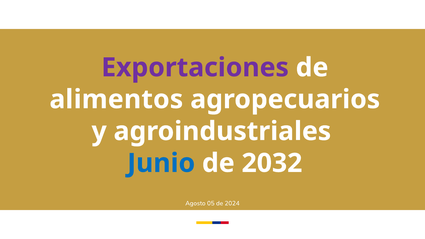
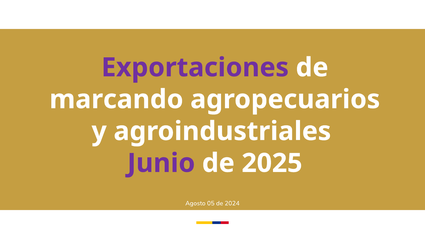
alimentos: alimentos -> marcando (116, 99)
Junio colour: blue -> purple (161, 163)
2032: 2032 -> 2025 (272, 163)
